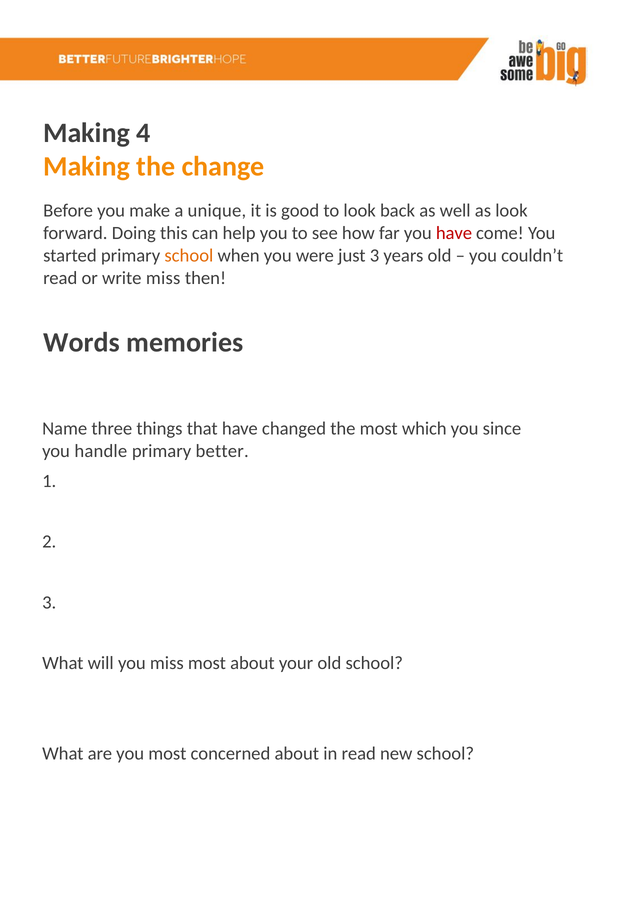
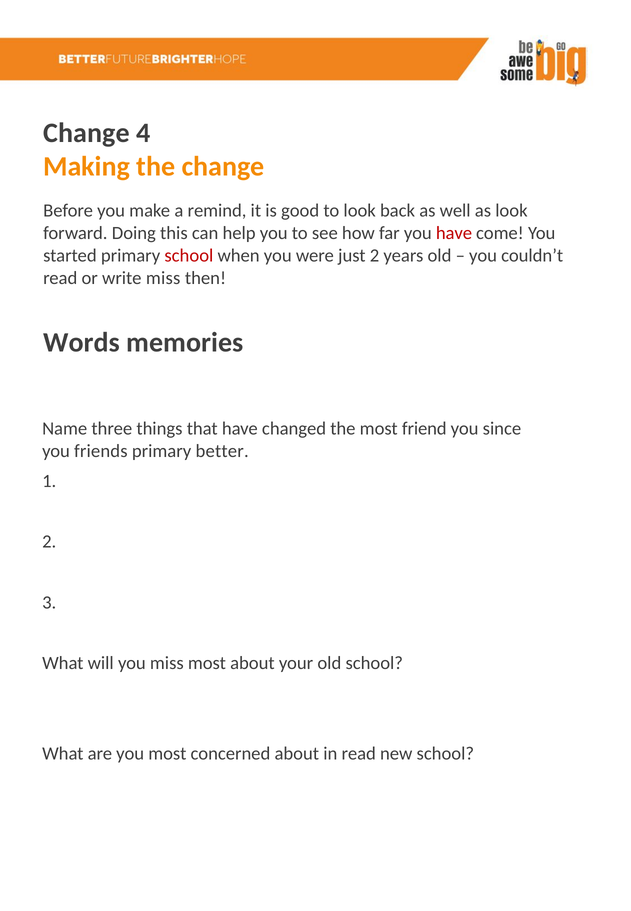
Making: Making -> Change (86, 133)
unique: unique -> remind (217, 211)
school colour: orange -> red (189, 256)
just 3: 3 -> 2 (375, 256)
which: which -> friend (424, 429)
handle: handle -> friends (101, 451)
